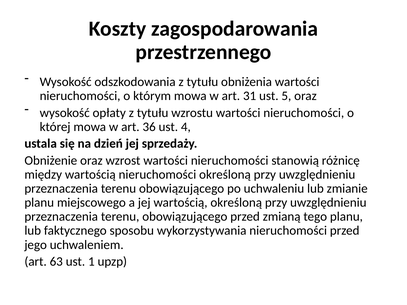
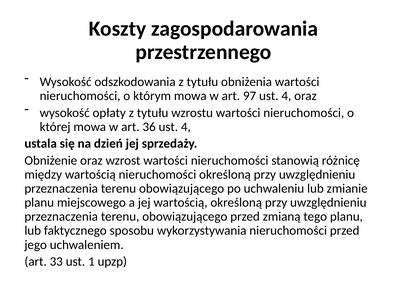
31: 31 -> 97 (250, 96)
5: 5 -> 4 (286, 96)
63: 63 -> 33 (56, 262)
